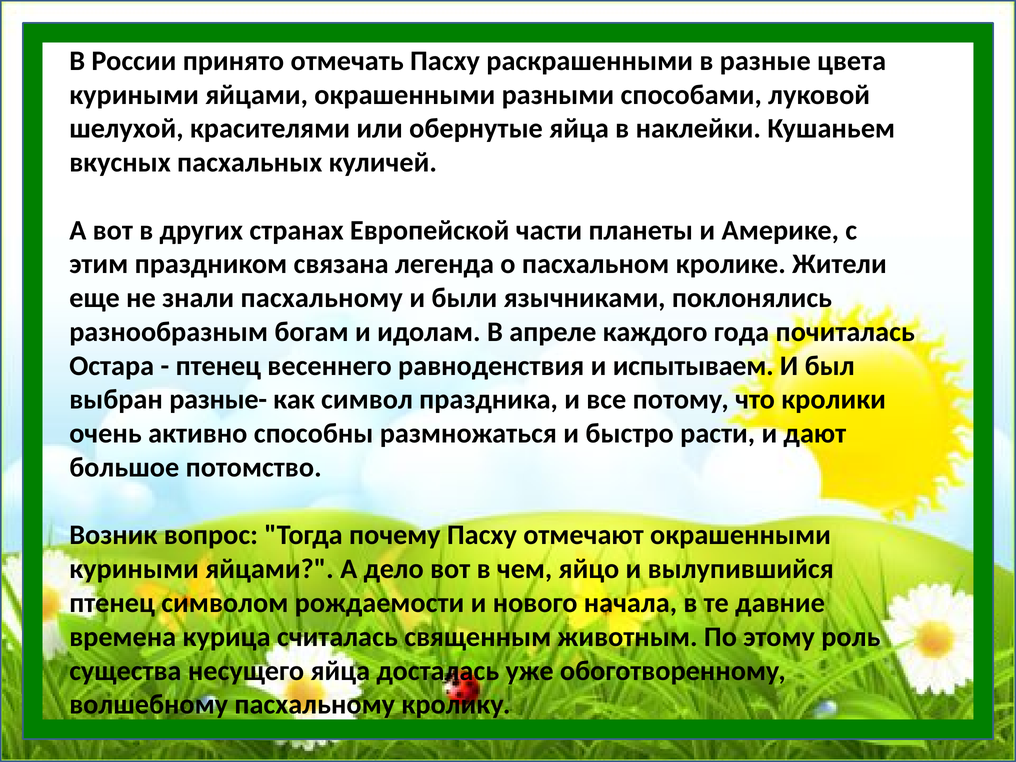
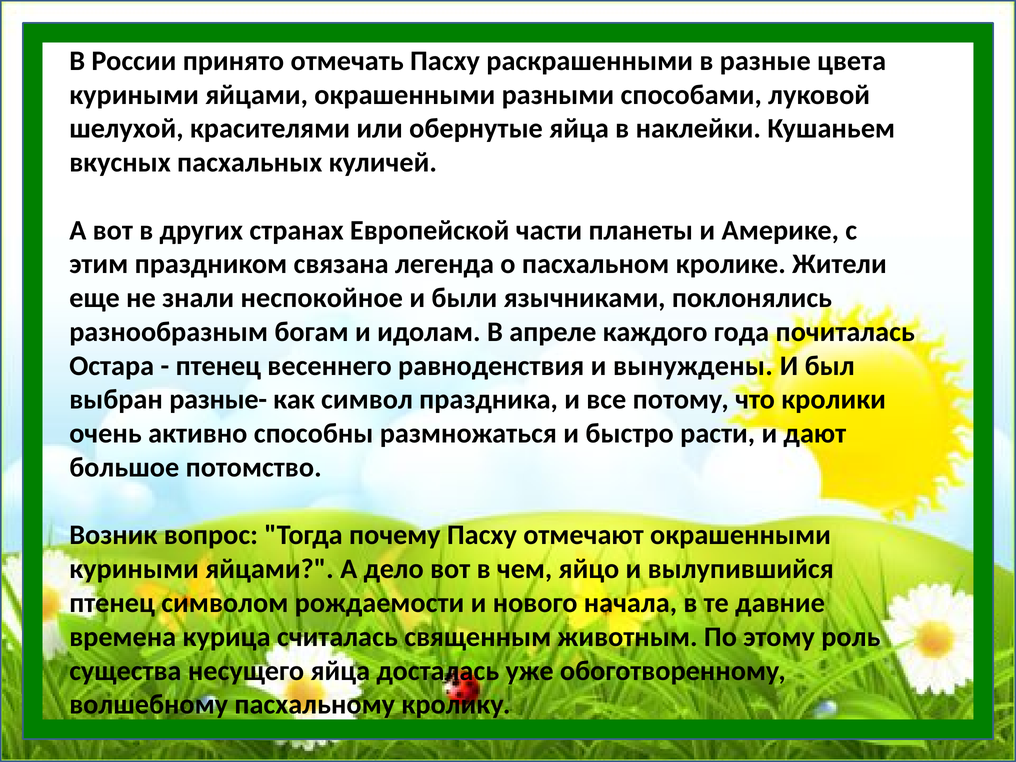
знали пасхальному: пасхальному -> неспокойное (322, 298)
испытываем: испытываем -> вынуждены (693, 366)
